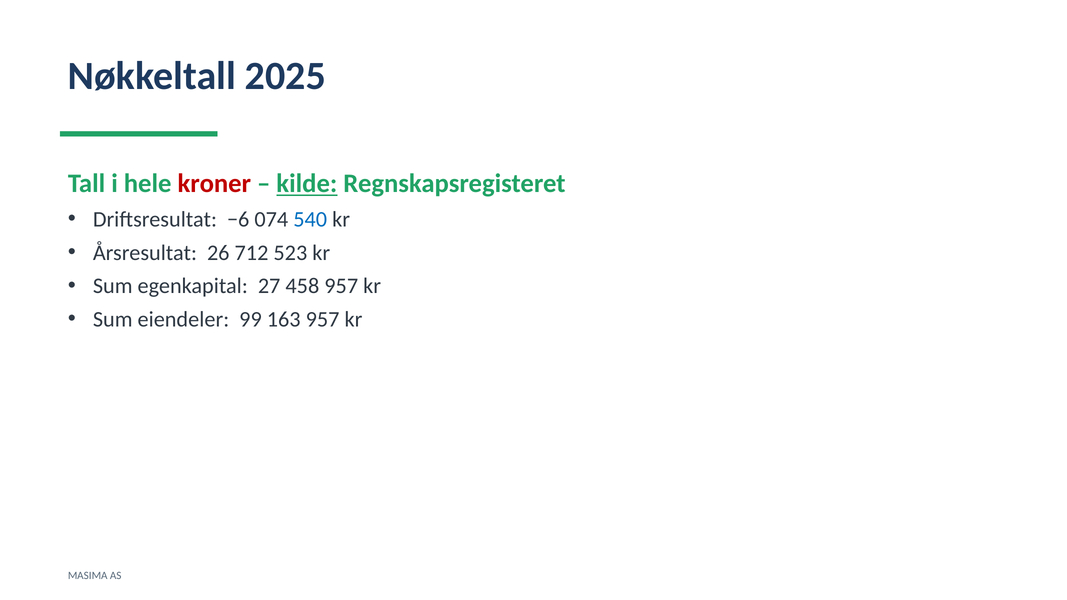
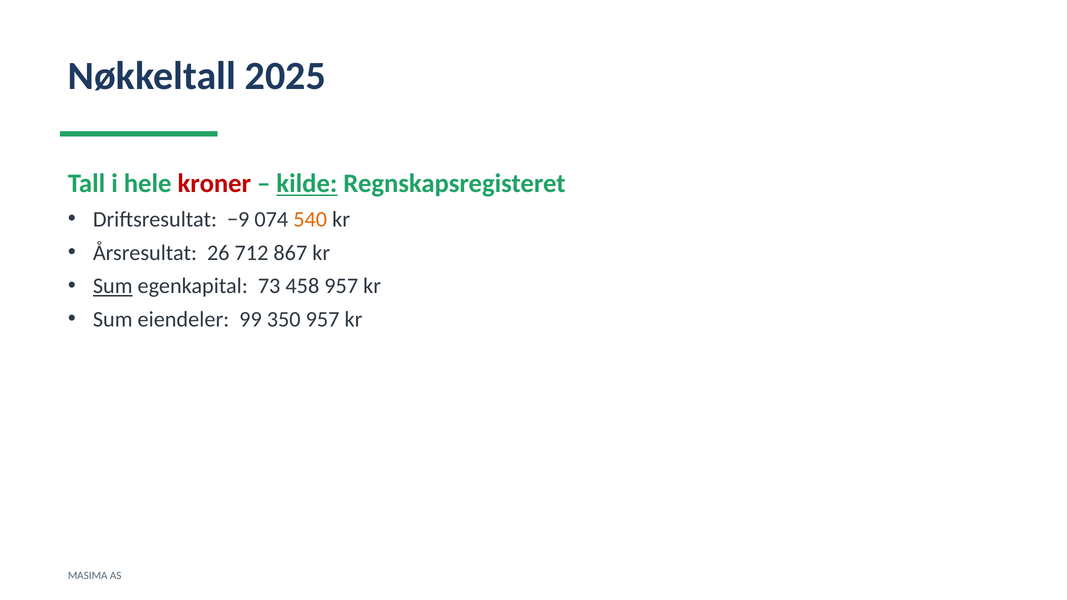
−6: −6 -> −9 (238, 219)
540 colour: blue -> orange (310, 219)
523: 523 -> 867 (290, 253)
Sum underline: none -> present (113, 286)
27: 27 -> 73 (269, 286)
163: 163 -> 350 (284, 319)
